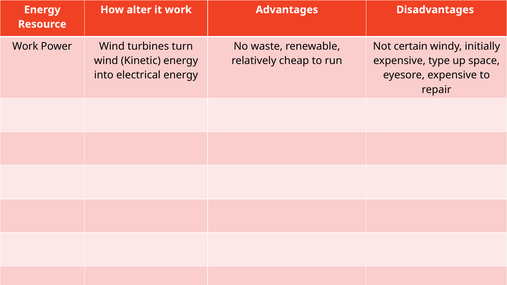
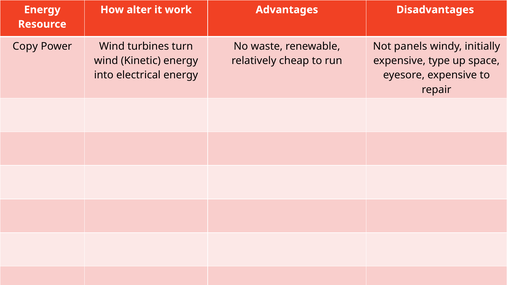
Work: Work -> Copy (25, 46)
certain: certain -> panels (411, 46)
